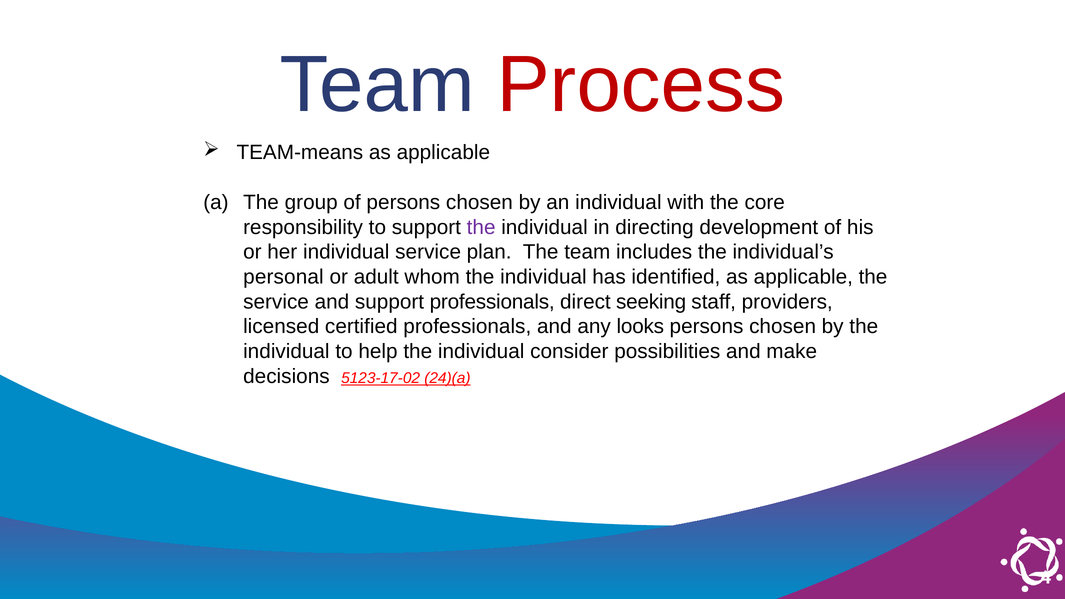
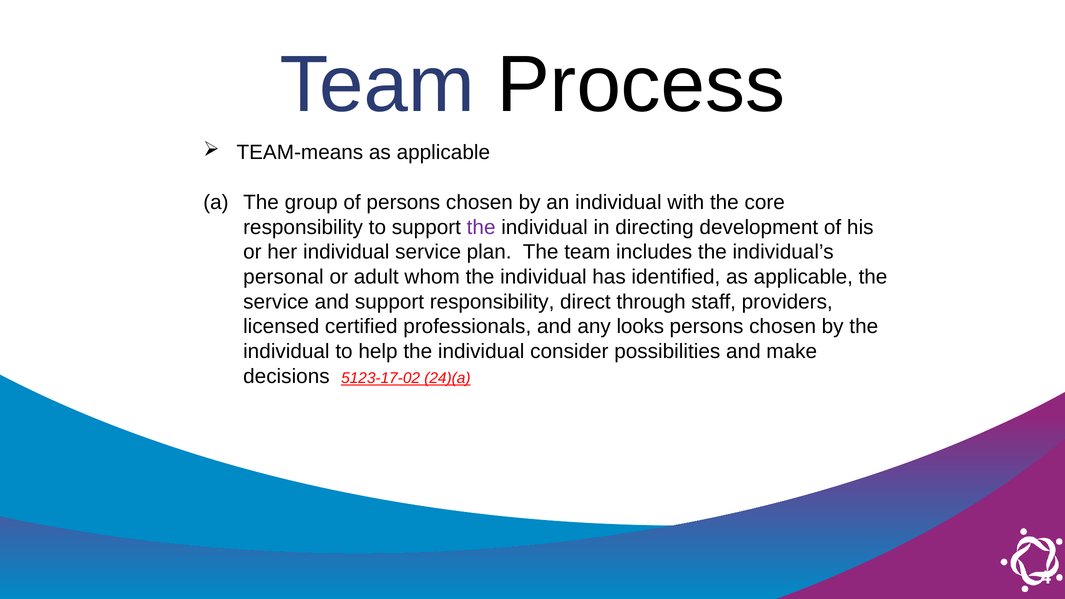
Process colour: red -> black (641, 85)
support professionals: professionals -> responsibility (492, 302)
seeking: seeking -> through (651, 302)
